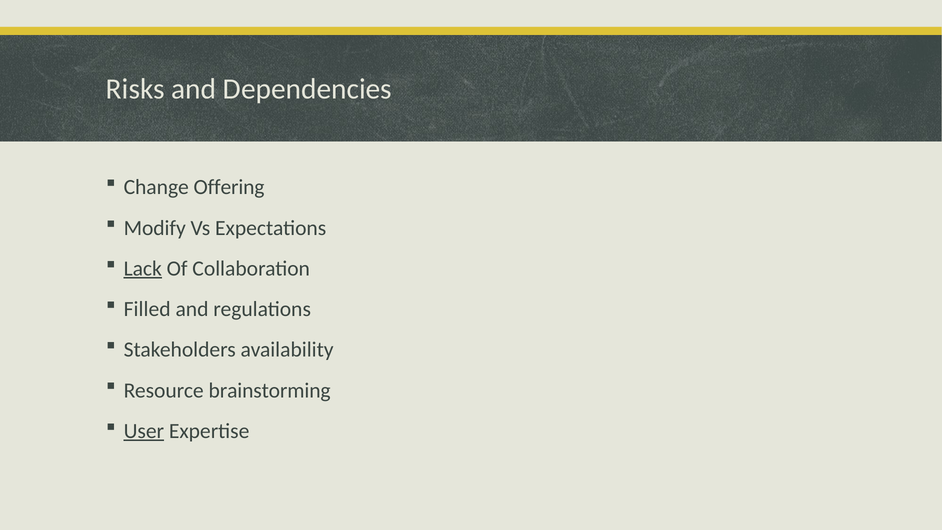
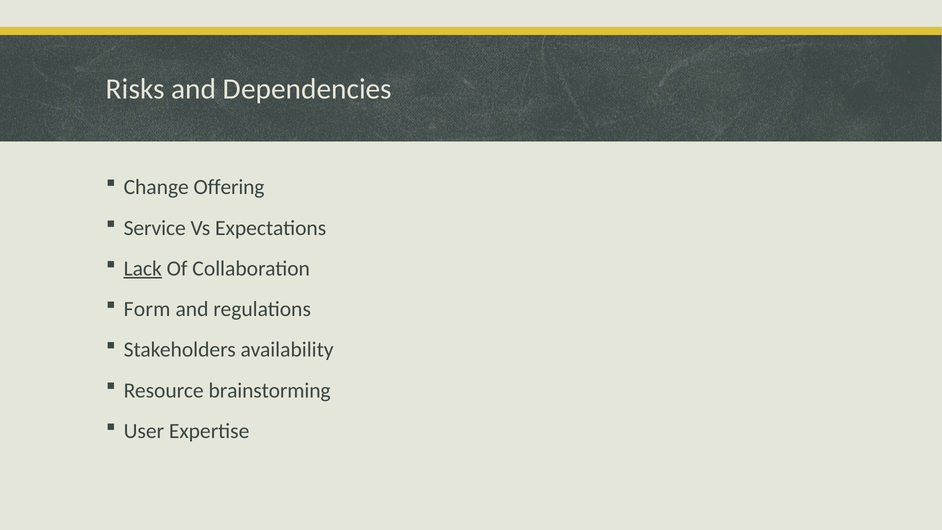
Modify: Modify -> Service (155, 228)
Filled: Filled -> Form (147, 309)
User underline: present -> none (144, 431)
